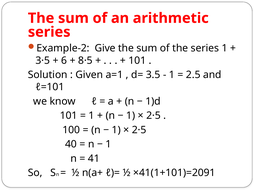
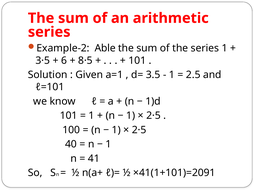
Give: Give -> Able (105, 48)
